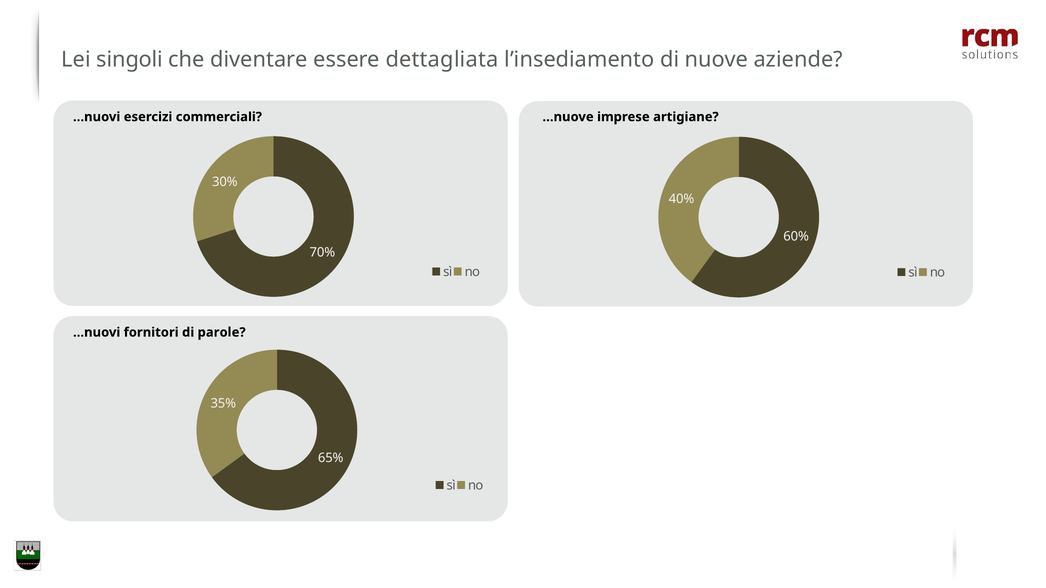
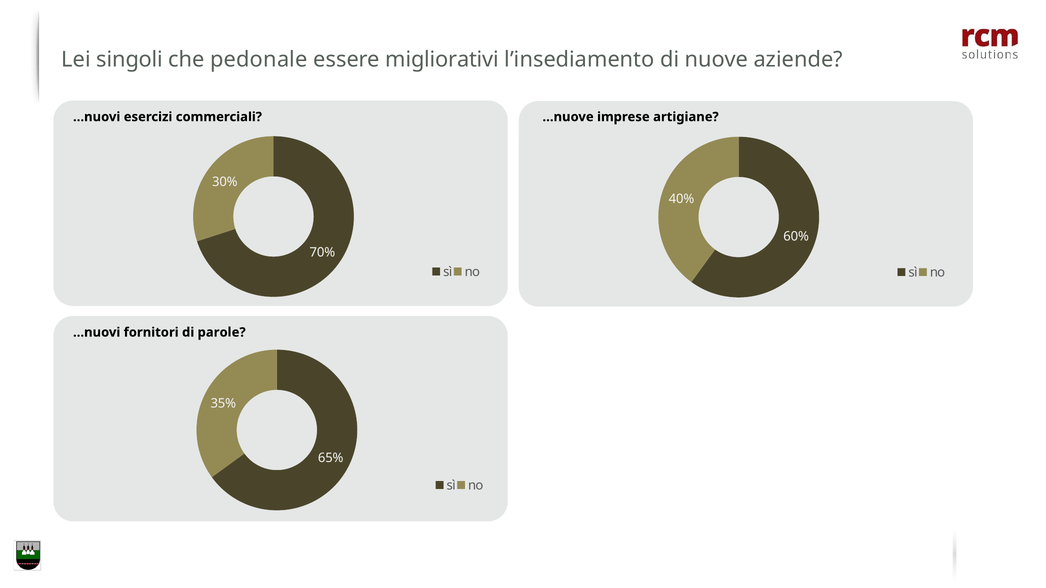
diventare: diventare -> pedonale (259, 59)
dettagliata: dettagliata -> migliorativi (442, 59)
